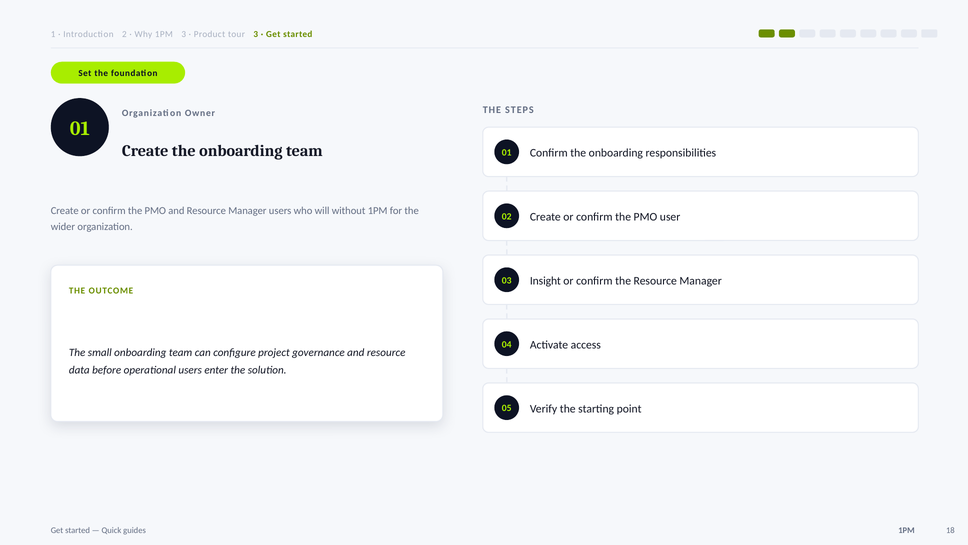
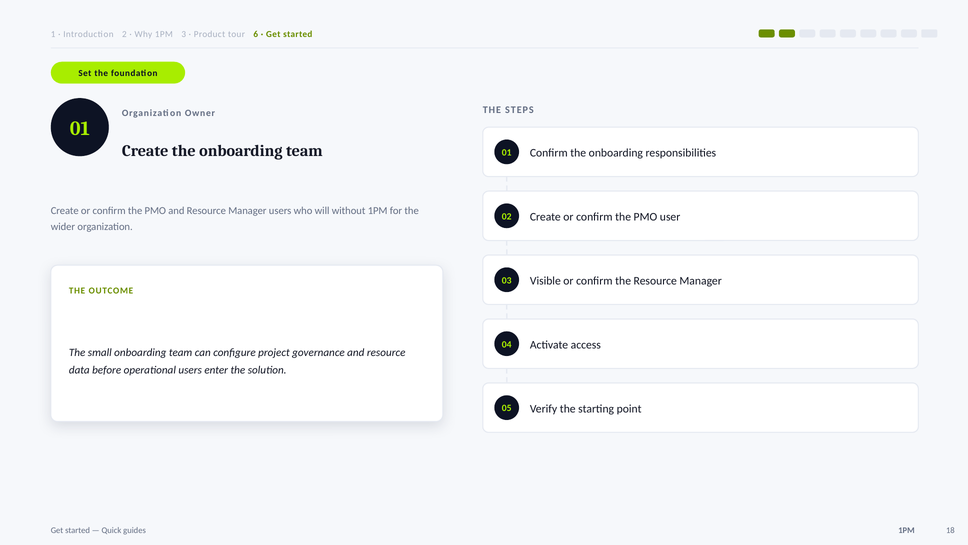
tour 3: 3 -> 6 (256, 34)
Insight: Insight -> Visible (545, 281)
